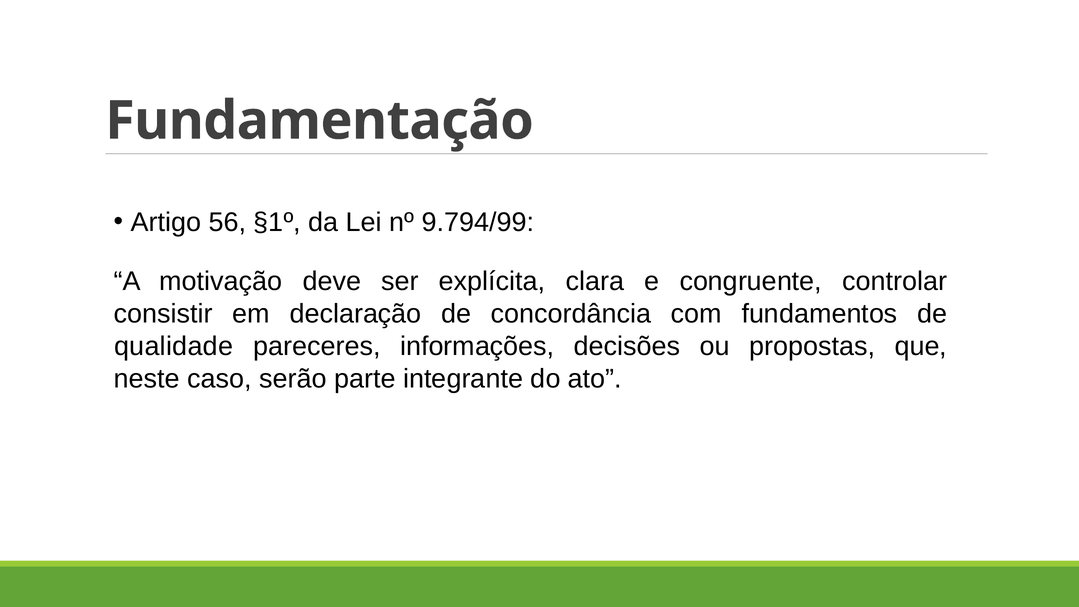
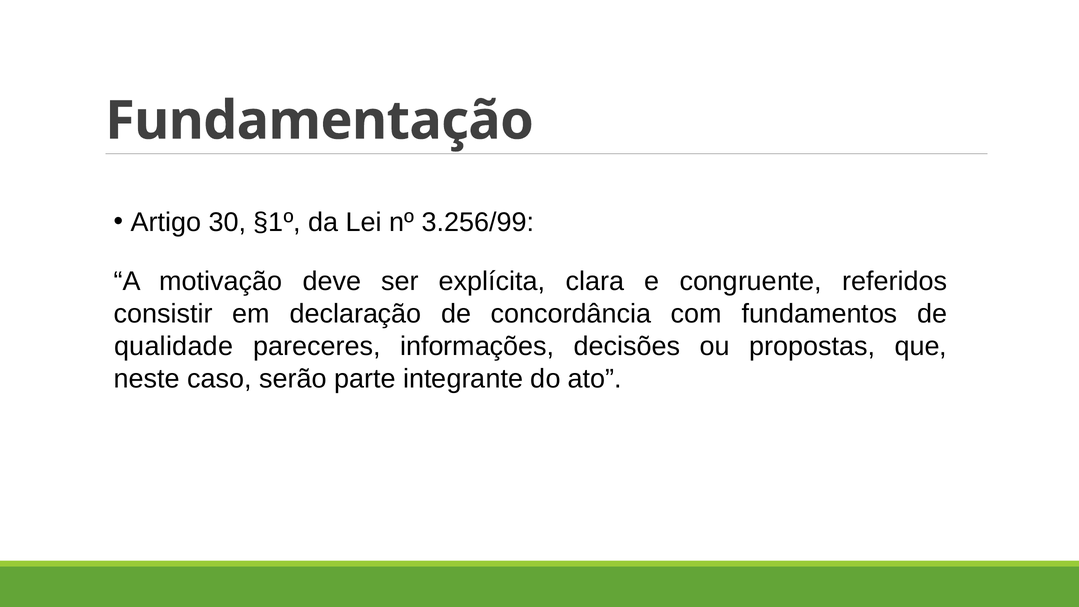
56: 56 -> 30 (227, 222)
9.794/99: 9.794/99 -> 3.256/99 (478, 222)
controlar: controlar -> referidos (895, 282)
